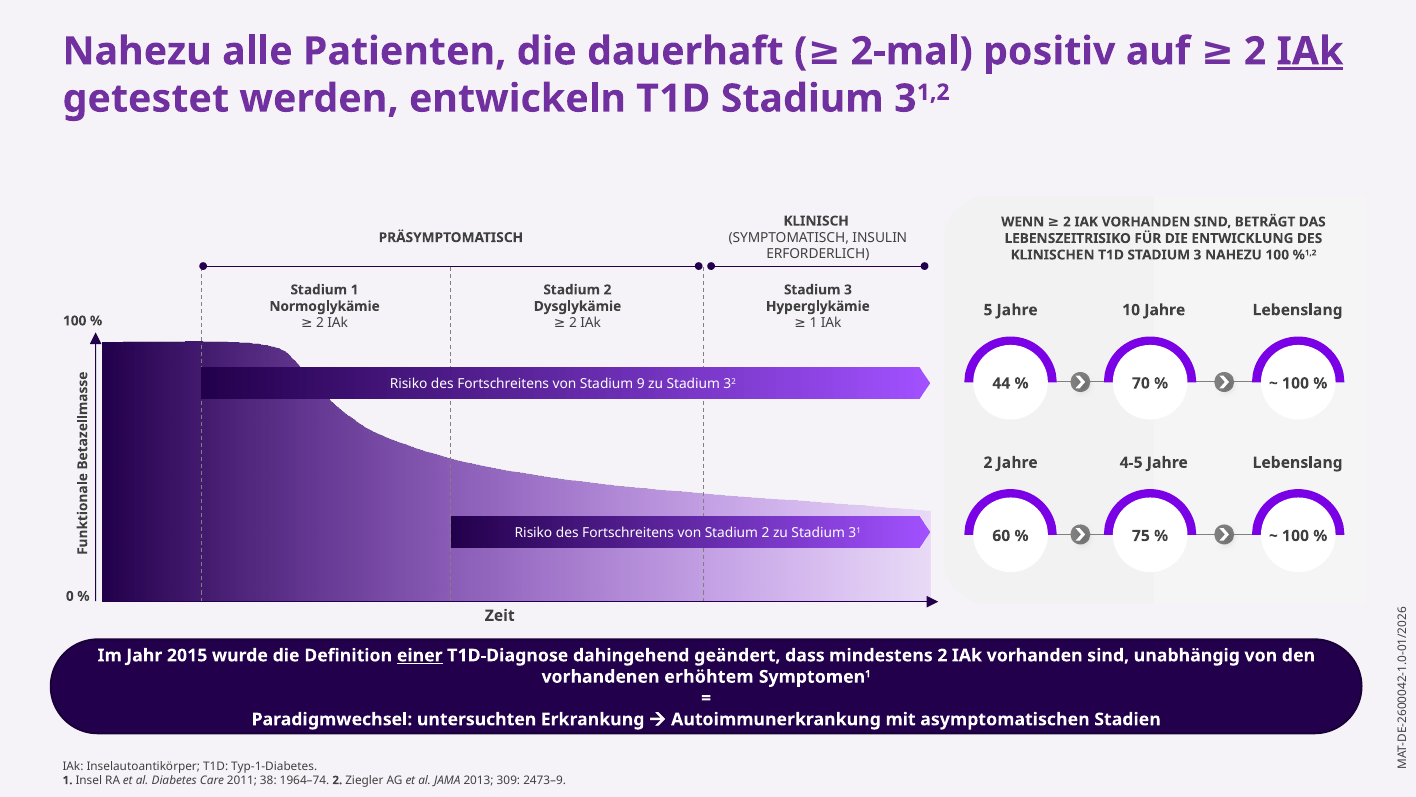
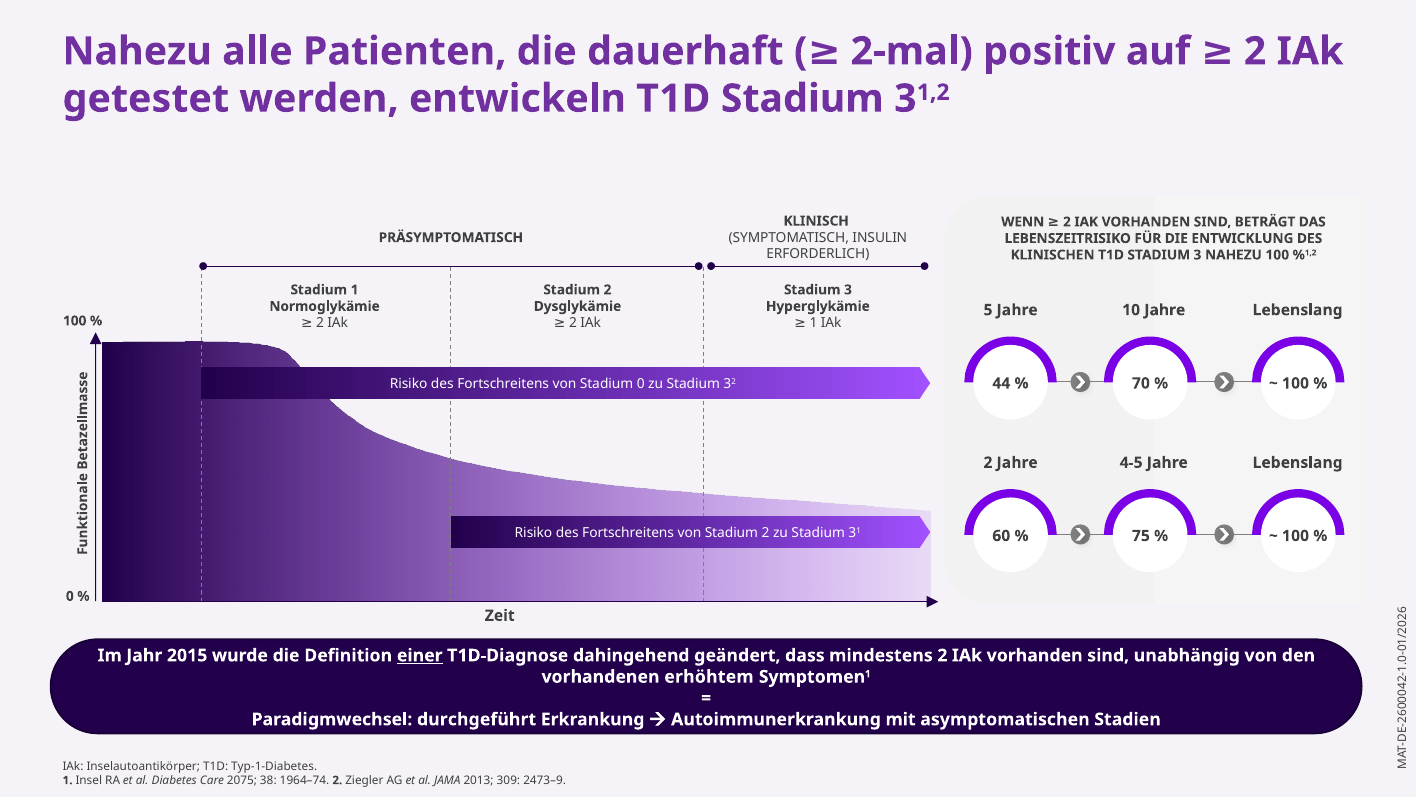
IAk underline: present -> none (1310, 51)
Stadium 9: 9 -> 0 (641, 384)
untersuchten: untersuchten -> durchgeführt (477, 719)
2011: 2011 -> 2075 (242, 780)
